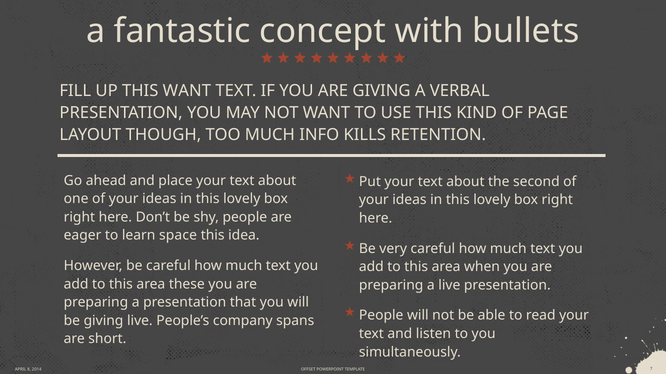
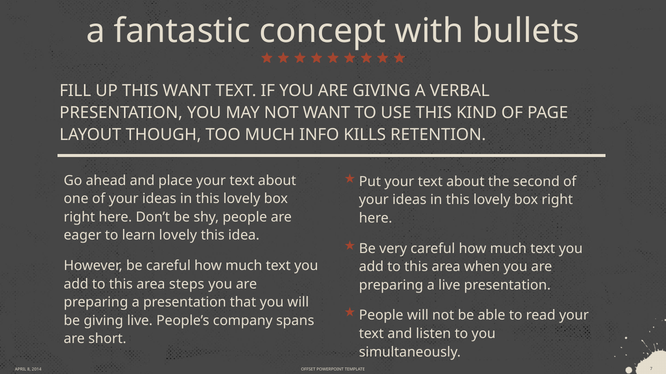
learn space: space -> lovely (178, 236)
these: these -> steps (187, 285)
